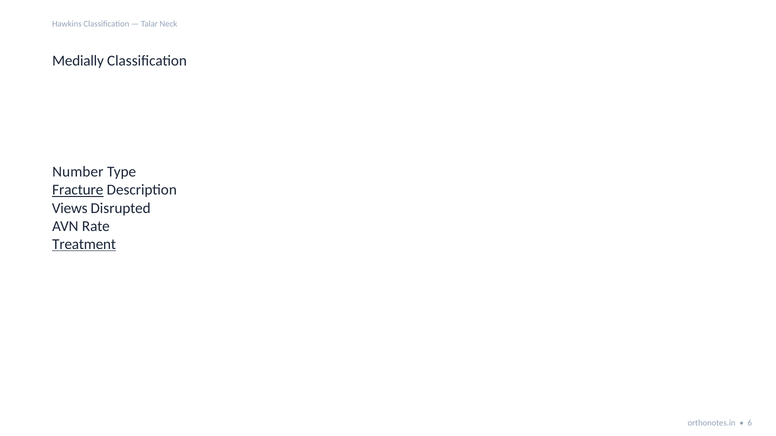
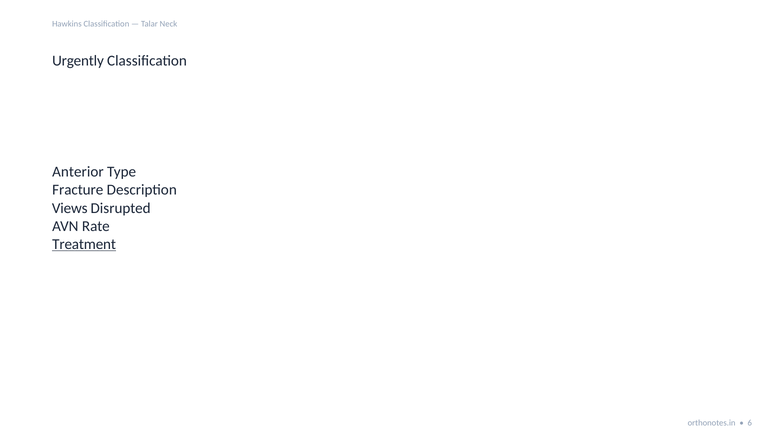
Medially: Medially -> Urgently (78, 61)
Number: Number -> Anterior (78, 172)
Fracture underline: present -> none (78, 190)
